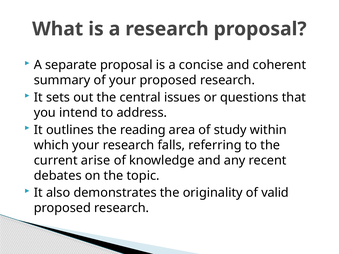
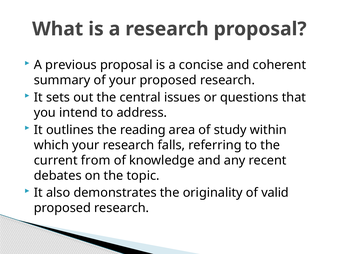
separate: separate -> previous (71, 65)
arise: arise -> from (96, 160)
